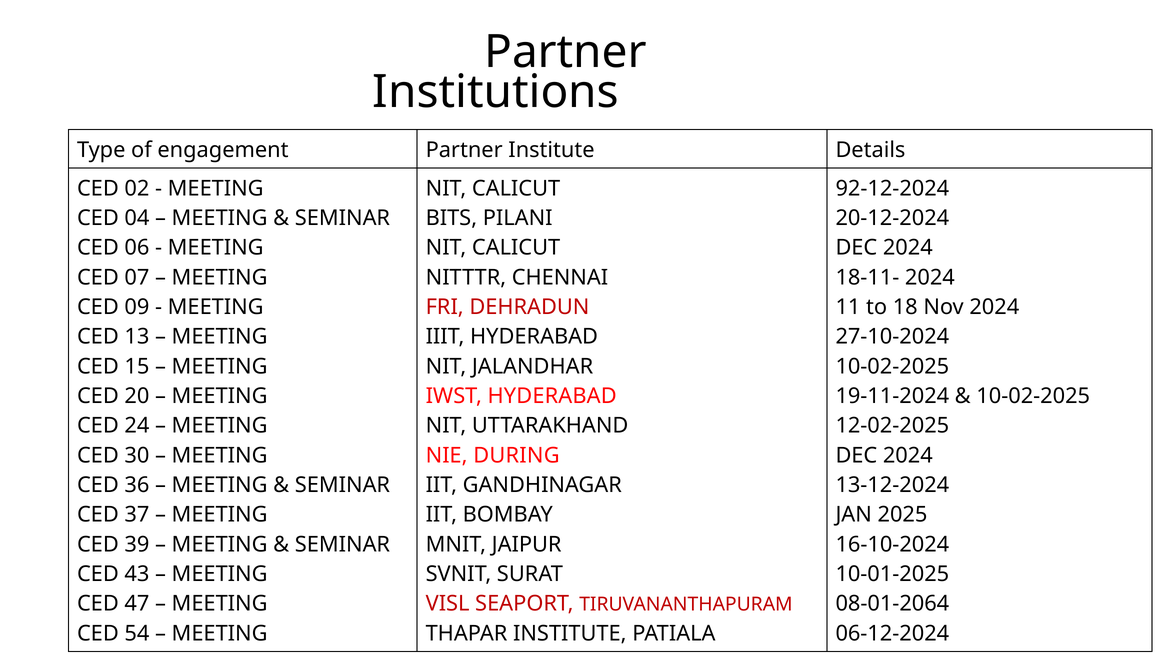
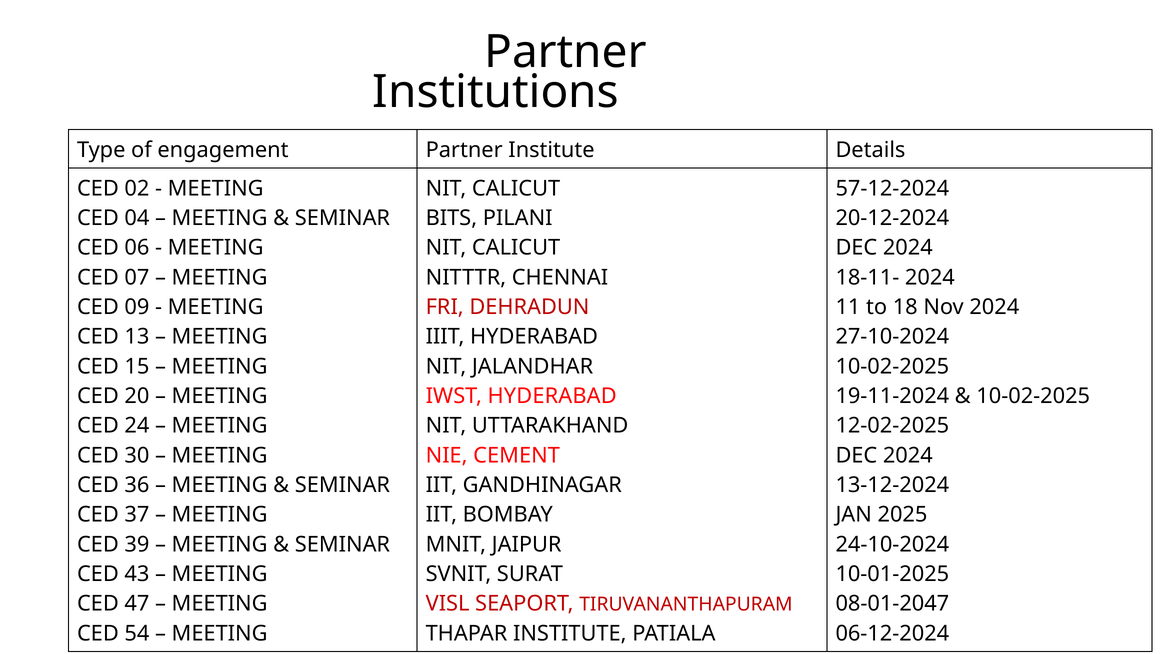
92-12-2024: 92-12-2024 -> 57-12-2024 (892, 188)
DURING: DURING -> CEMENT (517, 456)
16-10-2024: 16-10-2024 -> 24-10-2024 (892, 545)
08-01-2064: 08-01-2064 -> 08-01-2047 (892, 604)
